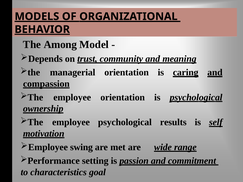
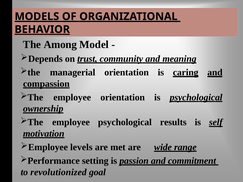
swing: swing -> levels (81, 147)
characteristics: characteristics -> revolutionized (58, 172)
